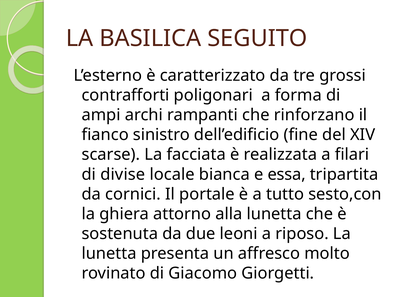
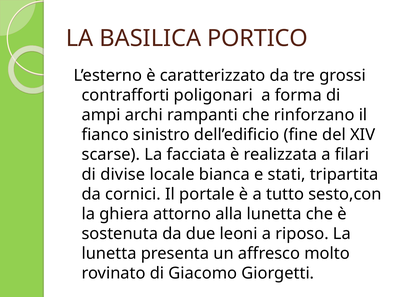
SEGUITO: SEGUITO -> PORTICO (257, 38)
essa: essa -> stati (287, 174)
